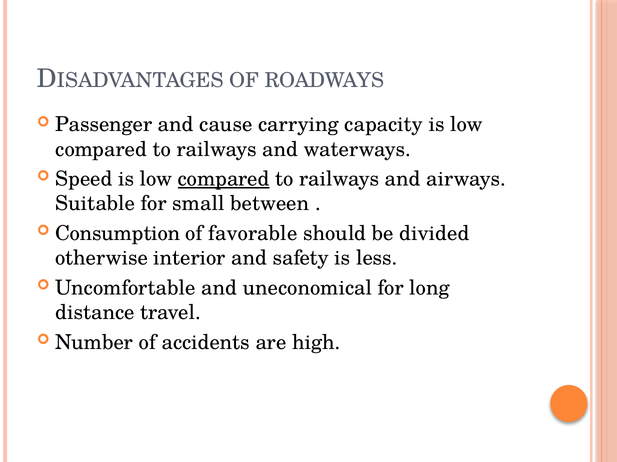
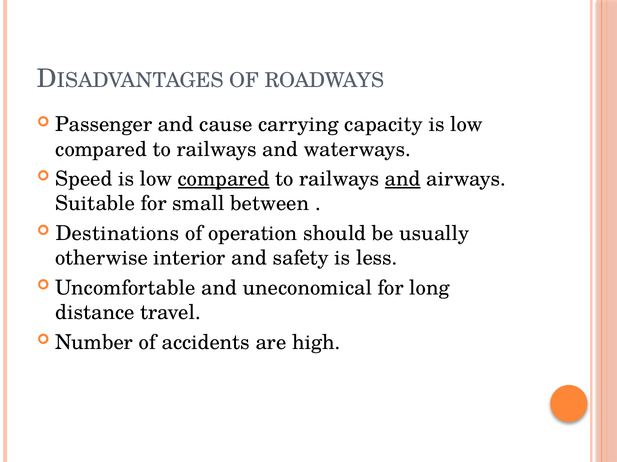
and underline: none -> present (403, 179)
Consumption: Consumption -> Destinations (117, 234)
favorable: favorable -> operation (253, 234)
divided: divided -> usually (434, 234)
